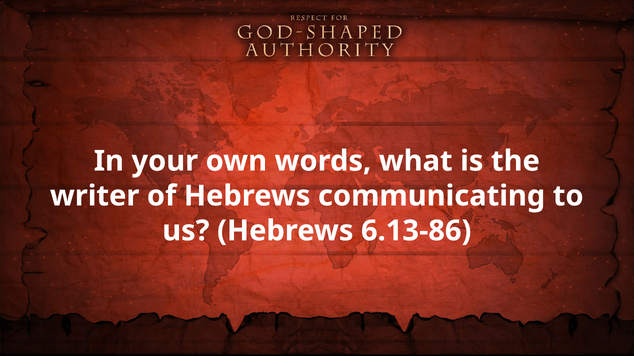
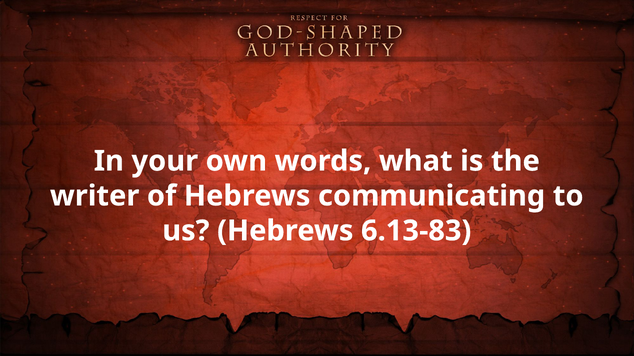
6.13-86: 6.13-86 -> 6.13-83 (416, 231)
